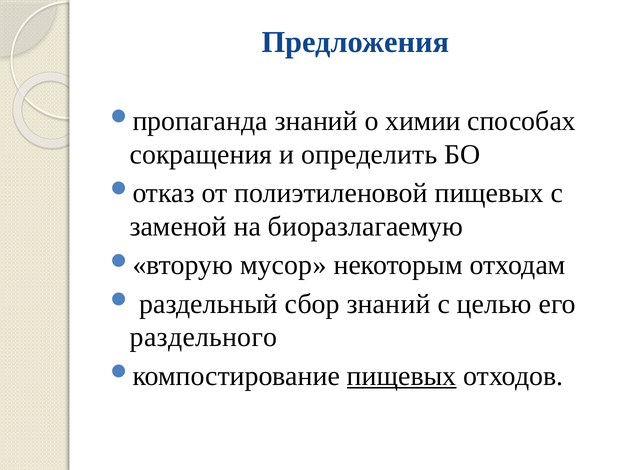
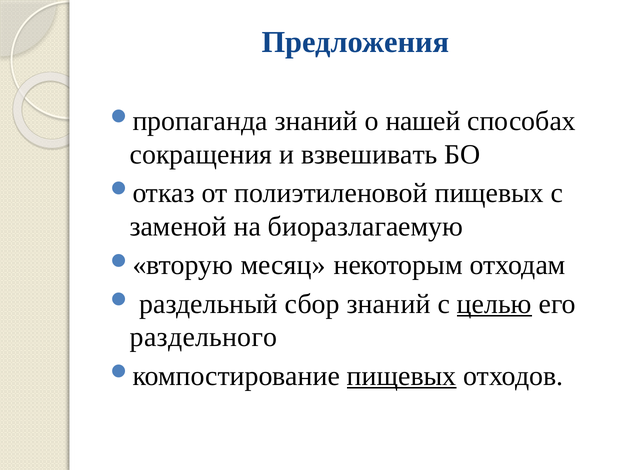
химии: химии -> нашей (423, 121)
определить: определить -> взвешивать (369, 154)
мусор: мусор -> месяц (283, 265)
целью underline: none -> present (494, 304)
